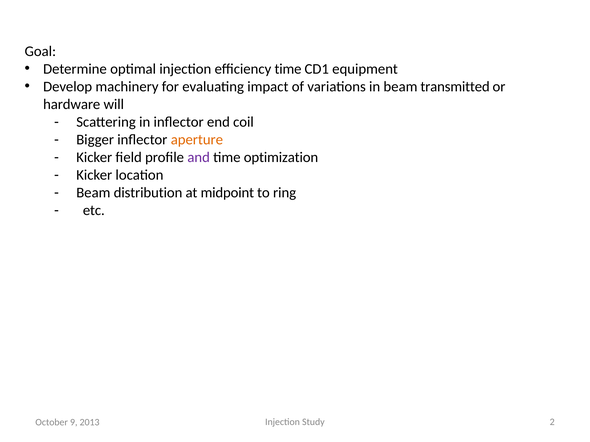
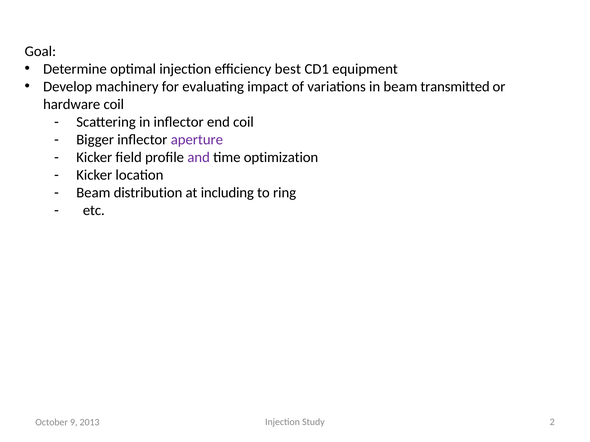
efficiency time: time -> best (288, 69)
hardware will: will -> coil (114, 104)
aperture colour: orange -> purple (197, 140)
midpoint: midpoint -> including (227, 193)
